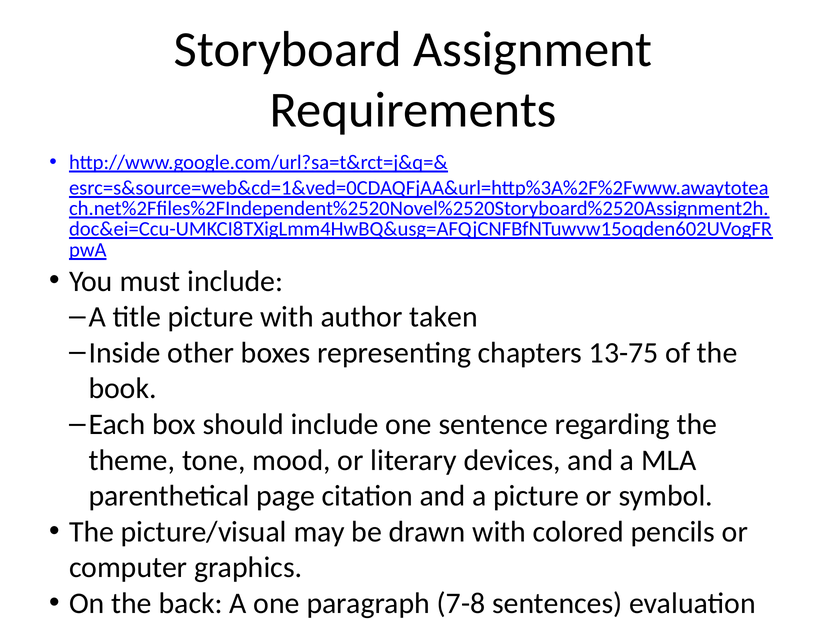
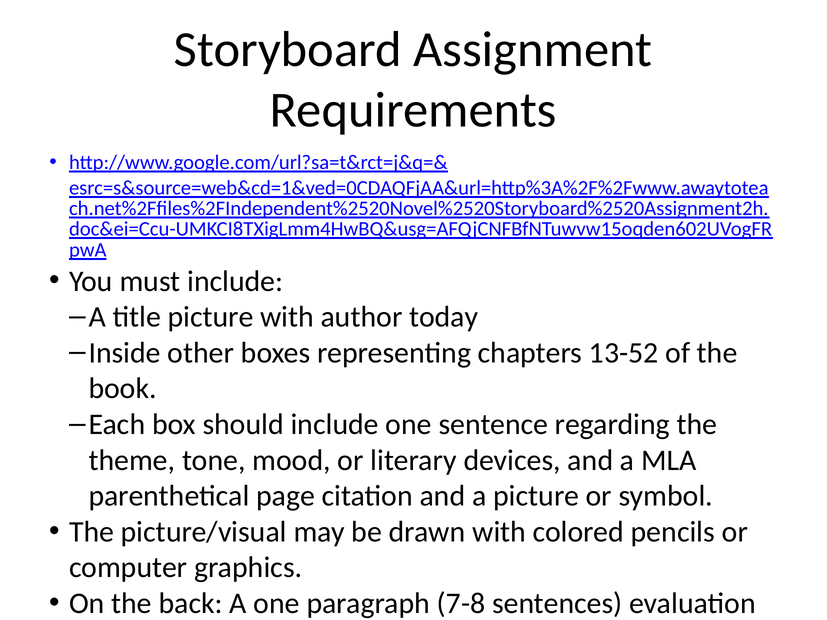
taken: taken -> today (444, 317)
13-75: 13-75 -> 13-52 (624, 353)
